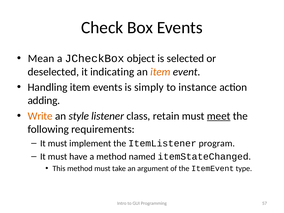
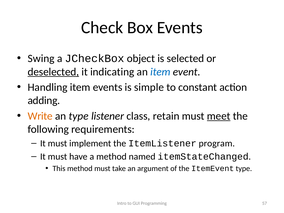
Mean: Mean -> Swing (41, 59)
deselected underline: none -> present (53, 72)
item colour: orange -> blue (160, 72)
simply: simply -> simple (149, 87)
instance: instance -> constant (198, 87)
an style: style -> type (79, 116)
